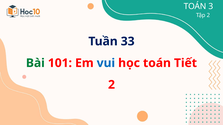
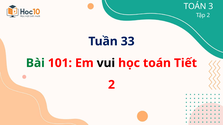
vui colour: blue -> black (106, 63)
